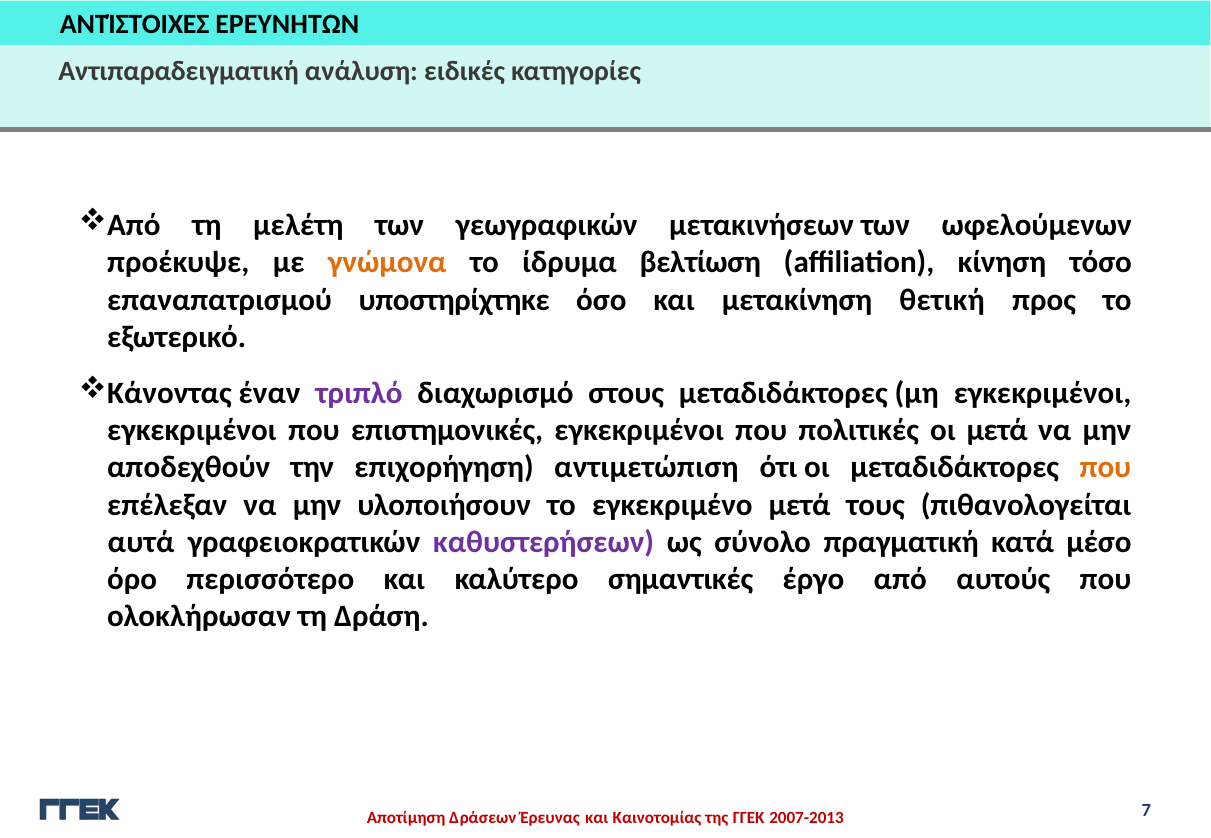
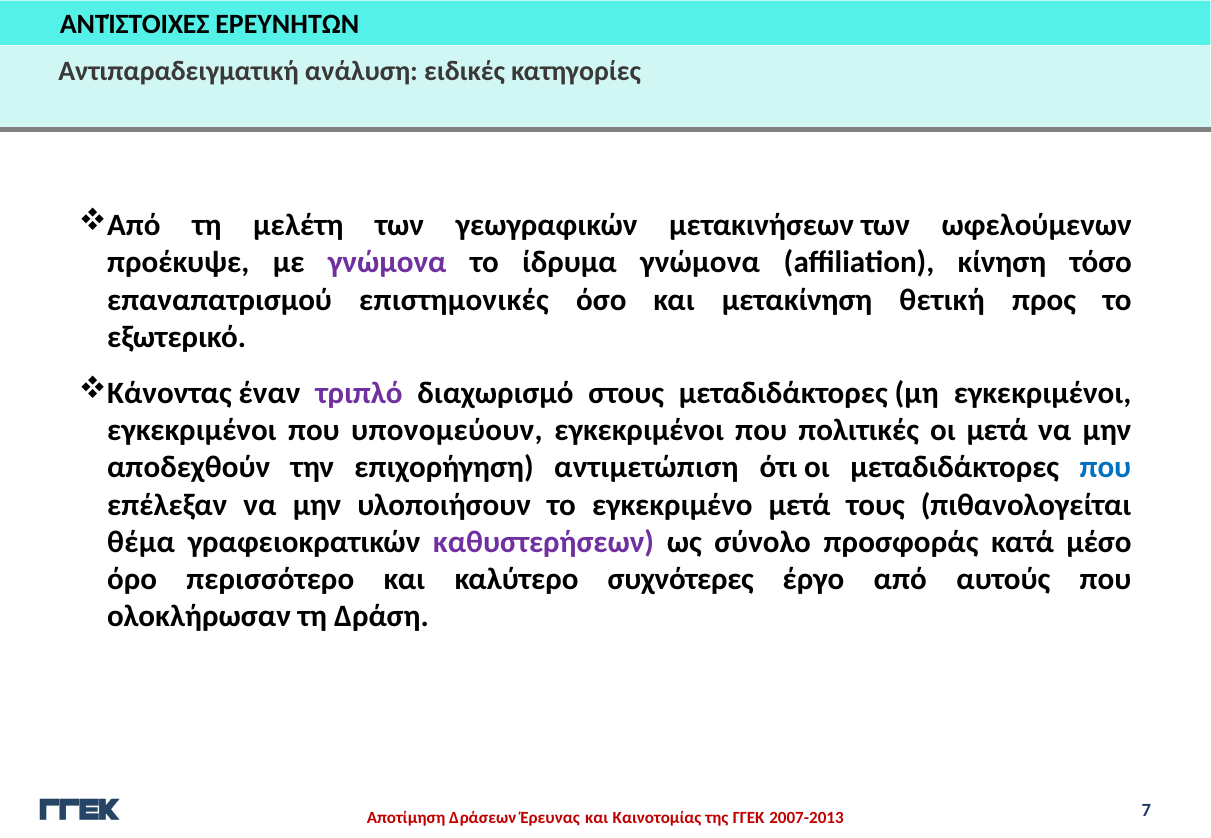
γνώμονα colour: orange -> purple (387, 263)
ίδρυμα βελτίωση: βελτίωση -> γνώμονα (700, 263)
υποστηρίχτηκε: υποστηρίχτηκε -> επιστημονικές (454, 300)
επιστημονικές: επιστημονικές -> υπονομεύουν (447, 431)
που colour: orange -> blue (1105, 468)
αυτά: αυτά -> θέμα (141, 542)
πραγματική: πραγματική -> προσφοράς (901, 542)
σημαντικές: σημαντικές -> συχνότερες (681, 580)
